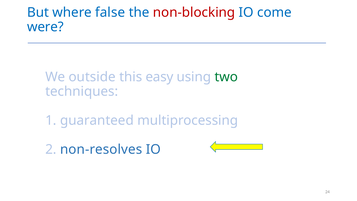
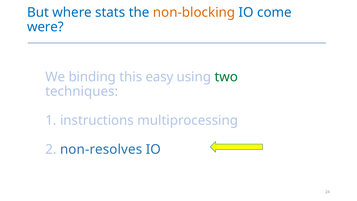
false: false -> stats (110, 12)
non-blocking colour: red -> orange (194, 12)
outside: outside -> binding (92, 77)
guaranteed: guaranteed -> instructions (97, 120)
